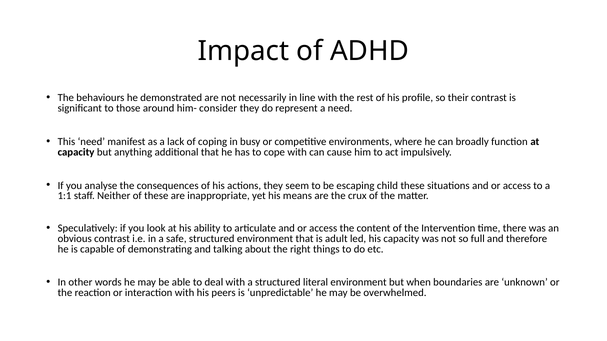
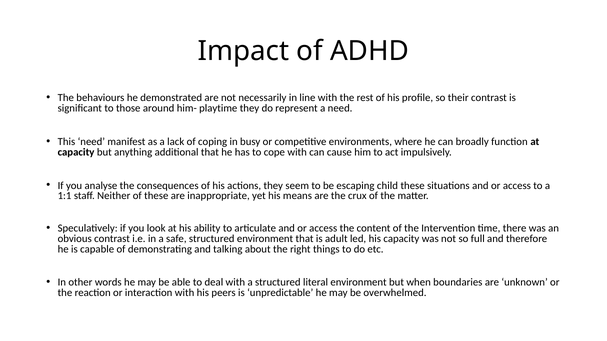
consider: consider -> playtime (218, 108)
